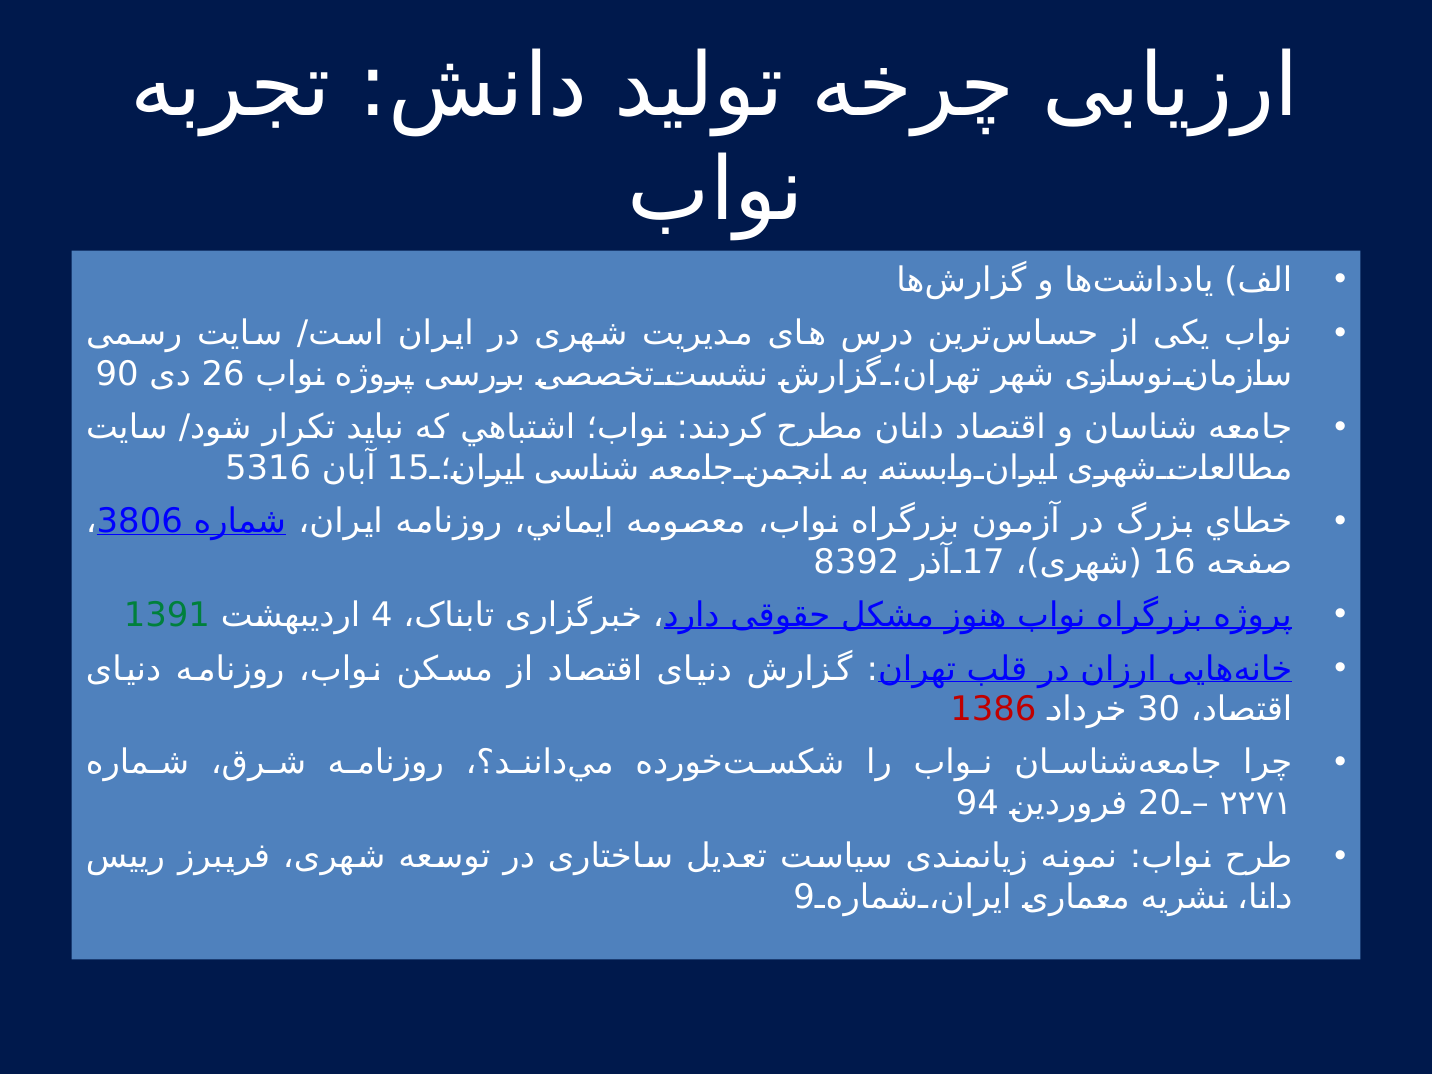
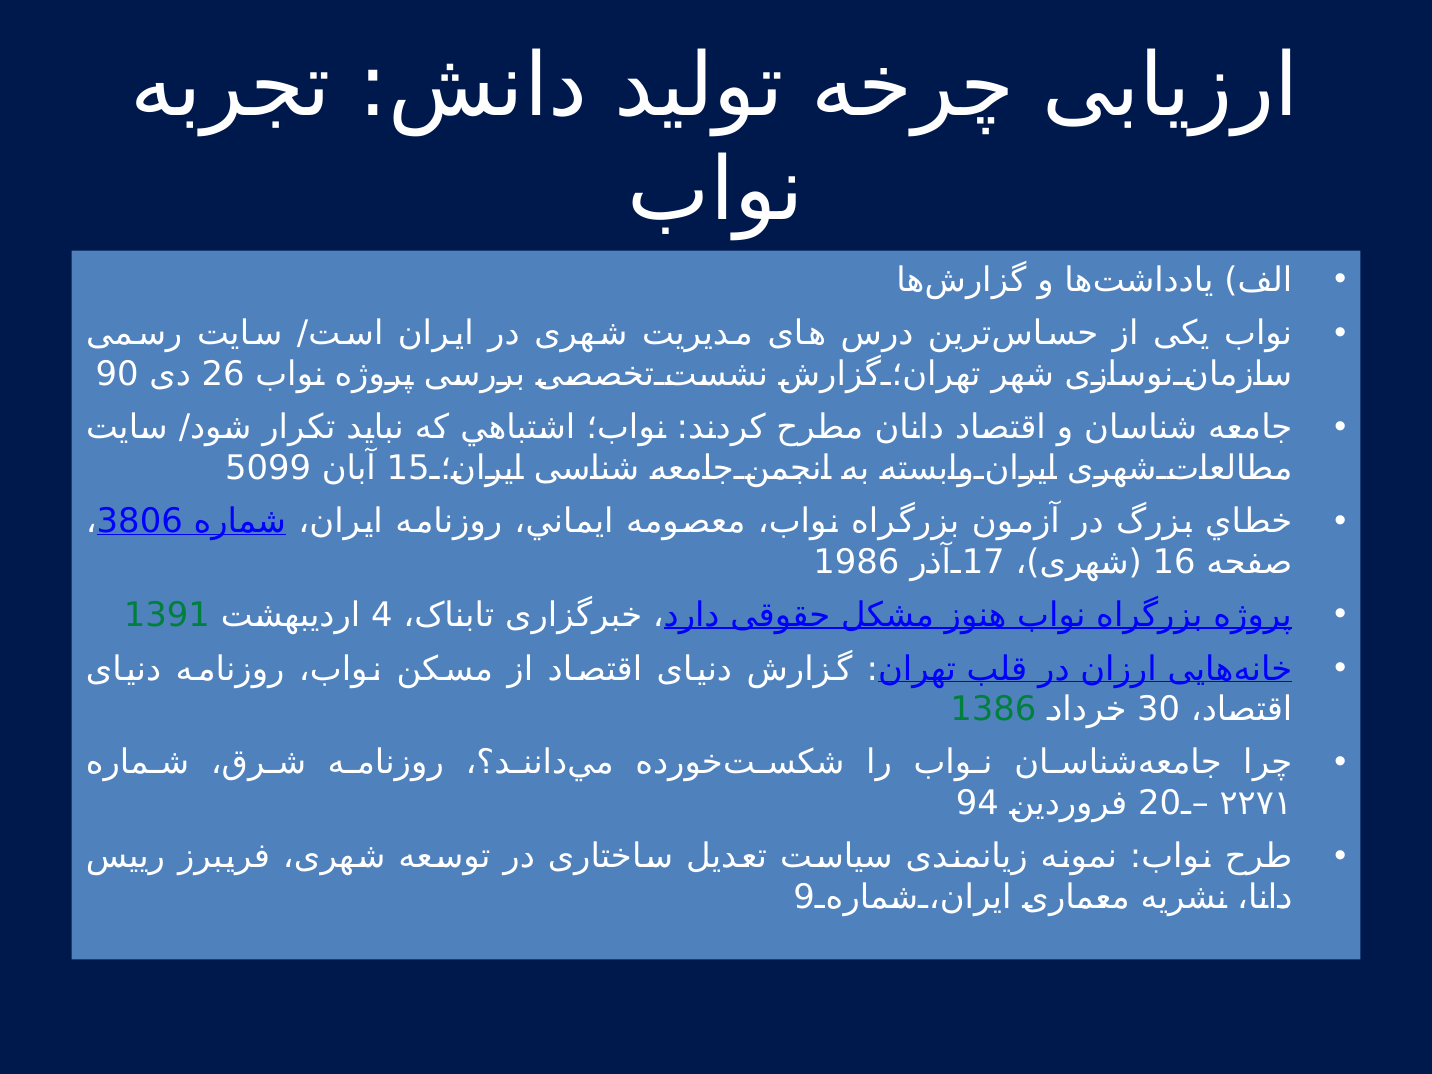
5316: 5316 -> 5099 (268, 468)
8392: 8392 -> 1986 (856, 562)
1386 colour: red -> green (993, 709)
